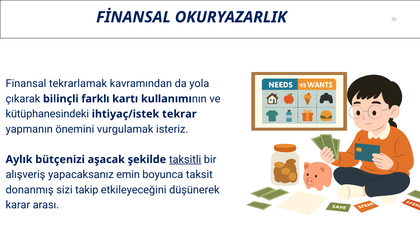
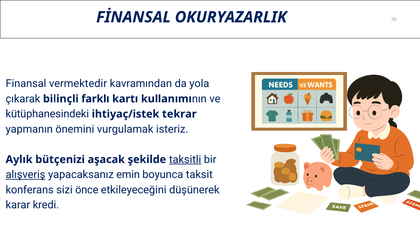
tekrarlamak: tekrarlamak -> vermektedir (78, 84)
alışveriş underline: none -> present (26, 175)
donanmış: donanmış -> konferans (30, 190)
takip: takip -> önce (87, 190)
arası: arası -> kredi (46, 205)
